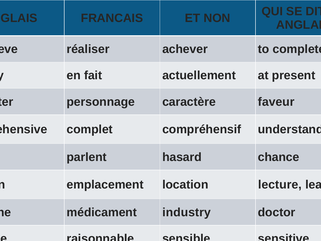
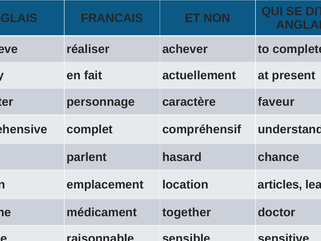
lecture: lecture -> articles (280, 184)
industry: industry -> together (187, 212)
